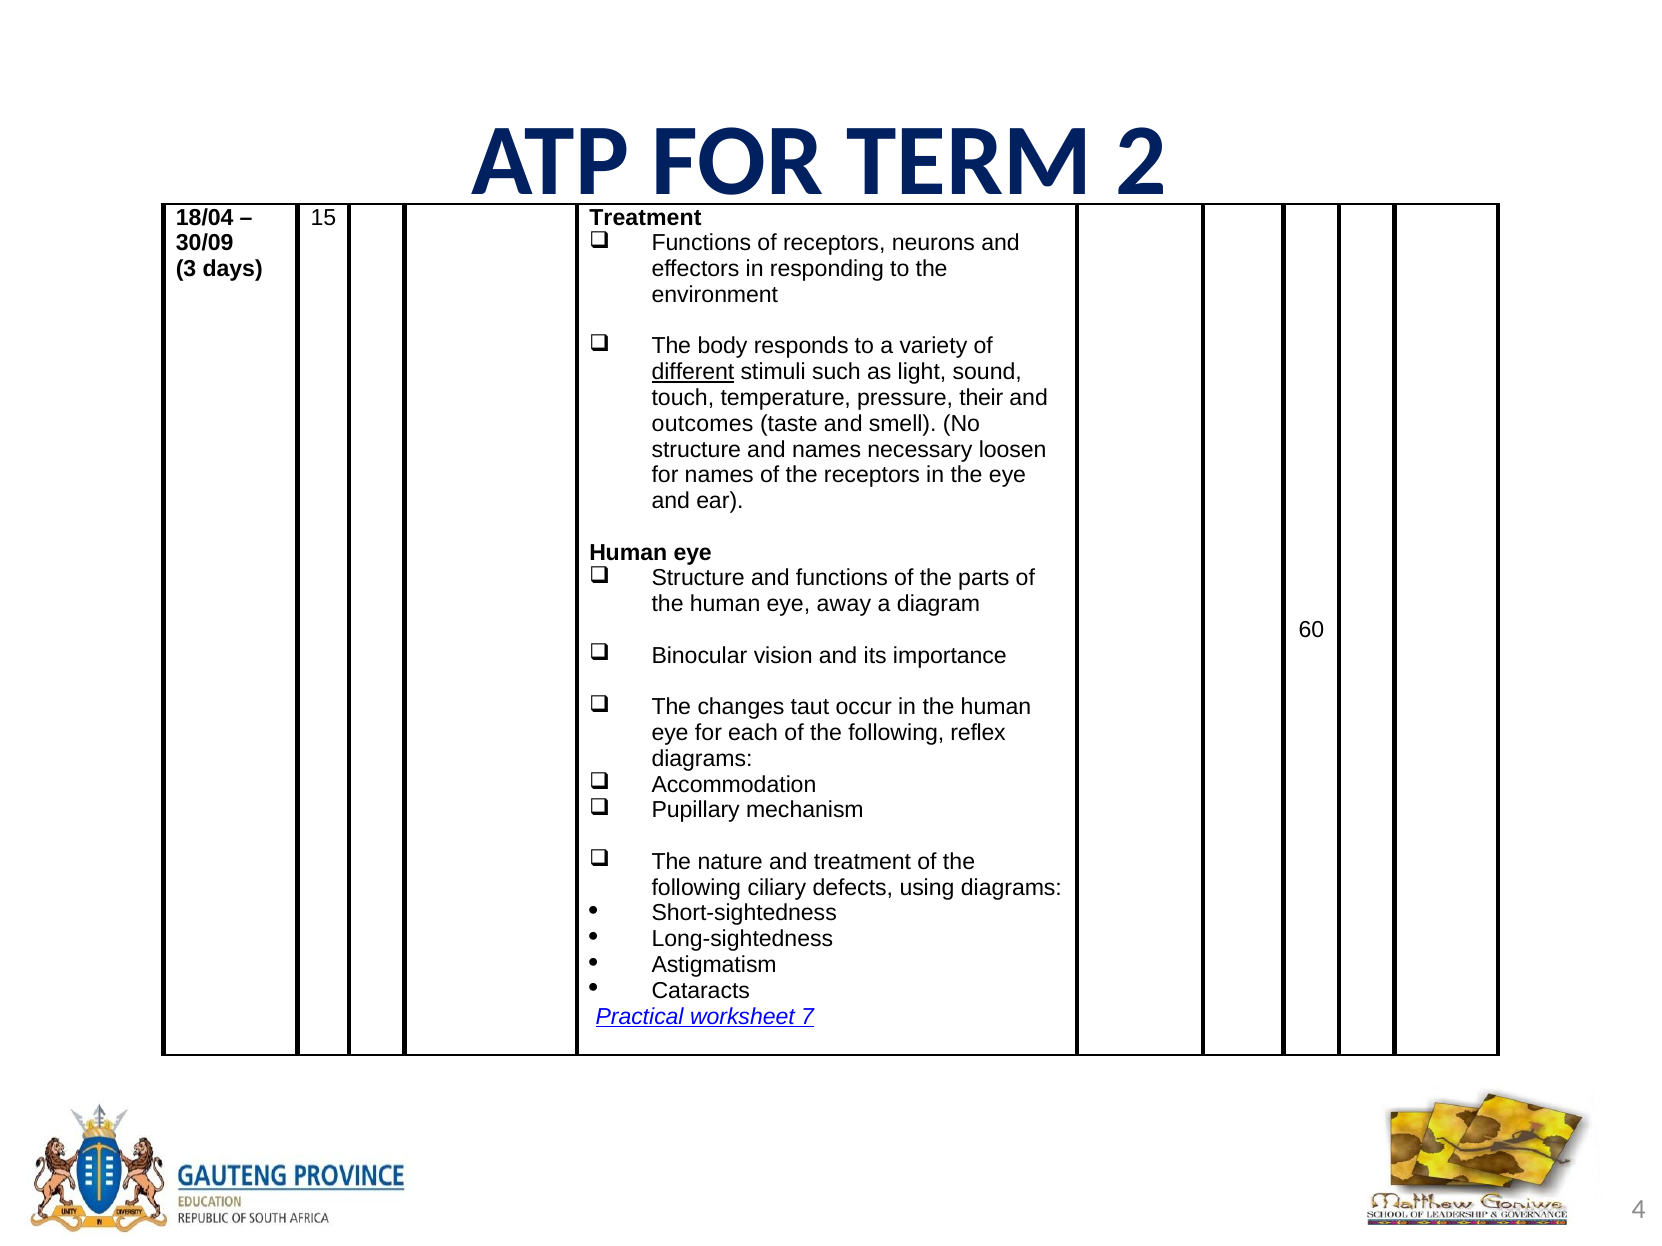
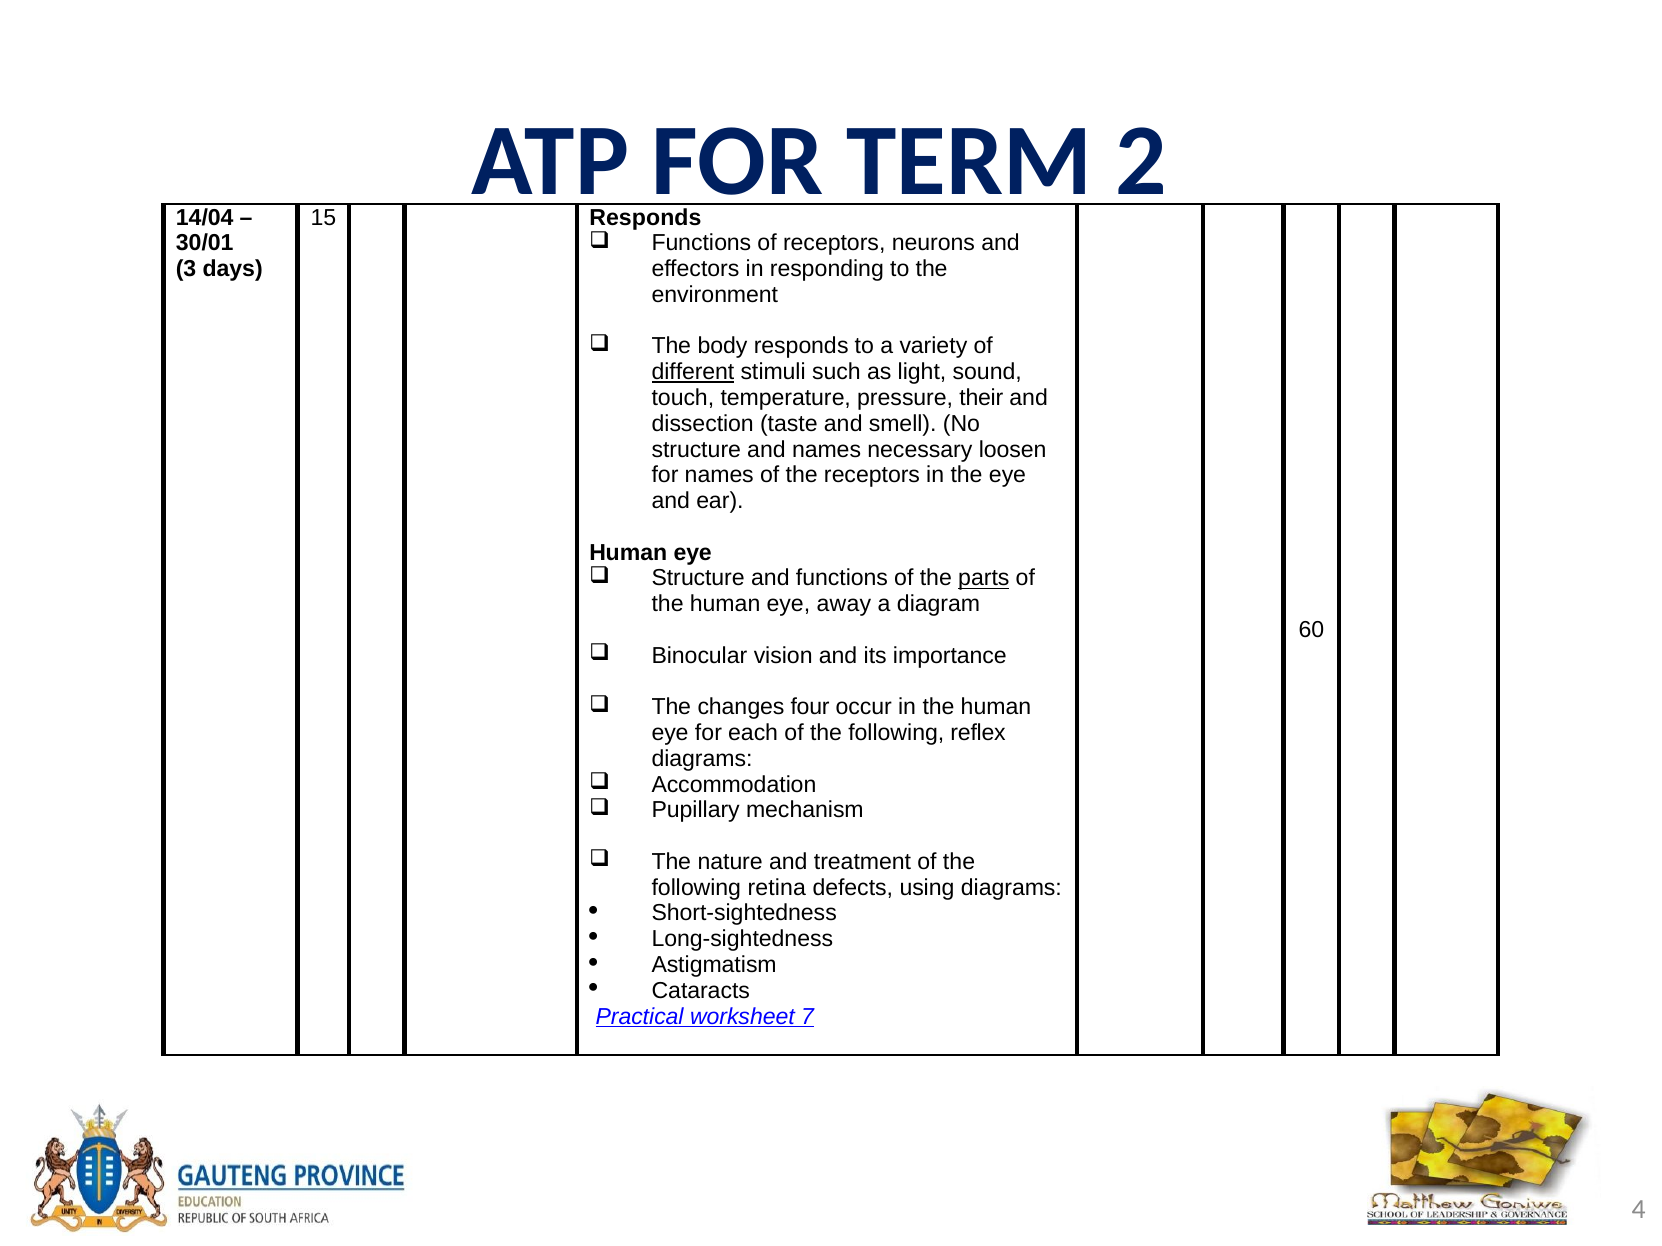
18/04: 18/04 -> 14/04 (205, 218)
15 Treatment: Treatment -> Responds (645, 218)
30/09: 30/09 -> 30/01 (205, 243)
outcomes: outcomes -> dissection (703, 424)
parts underline: none -> present (984, 579)
taut: taut -> four (810, 707)
ciliary: ciliary -> retina (777, 888)
